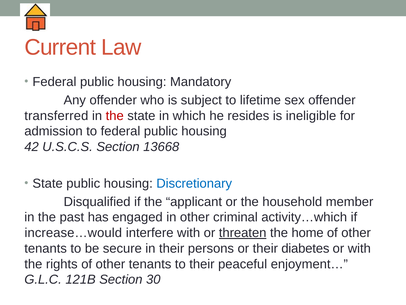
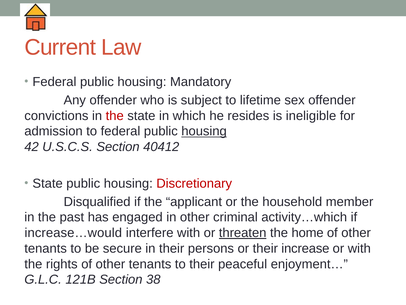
transferred: transferred -> convictions (56, 116)
housing underline: none -> present (204, 131)
13668: 13668 -> 40412 (161, 147)
Discretionary colour: blue -> red (194, 183)
diabetes: diabetes -> increase (305, 248)
30: 30 -> 38 (153, 279)
